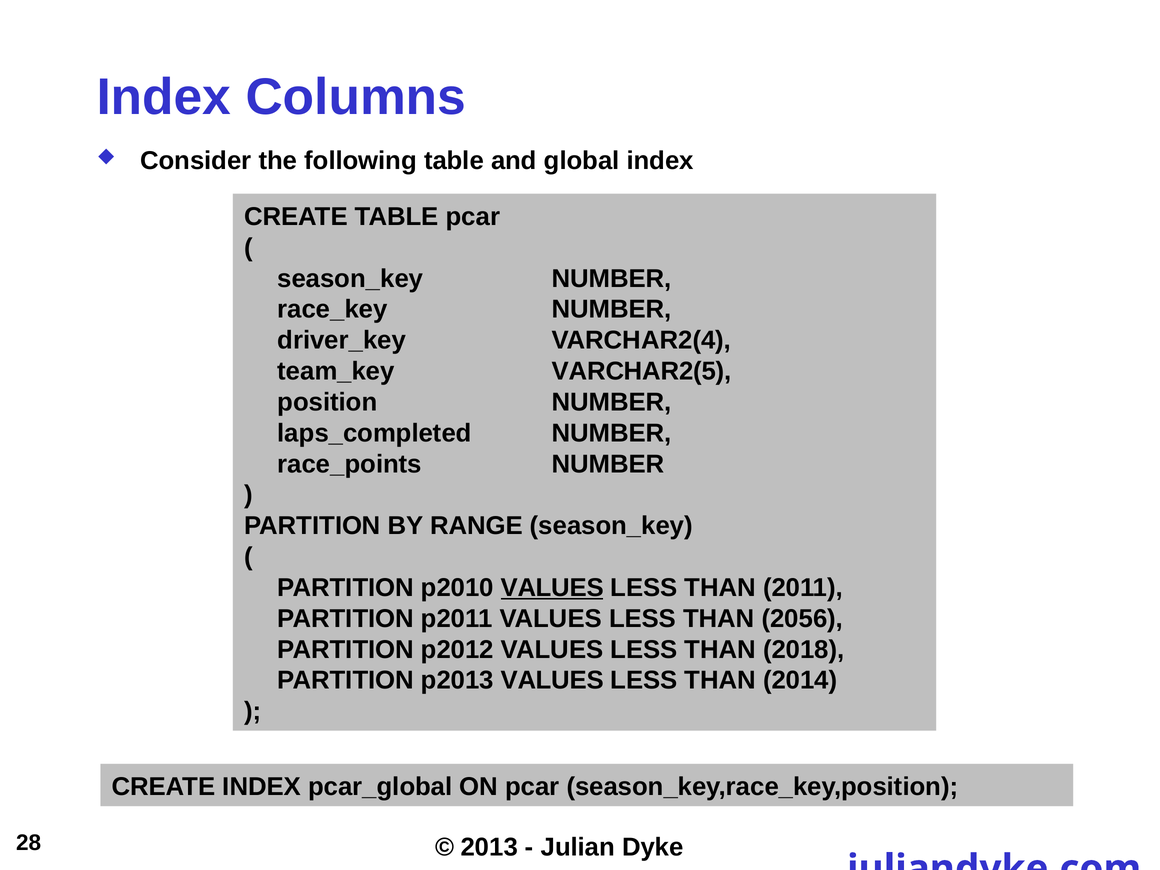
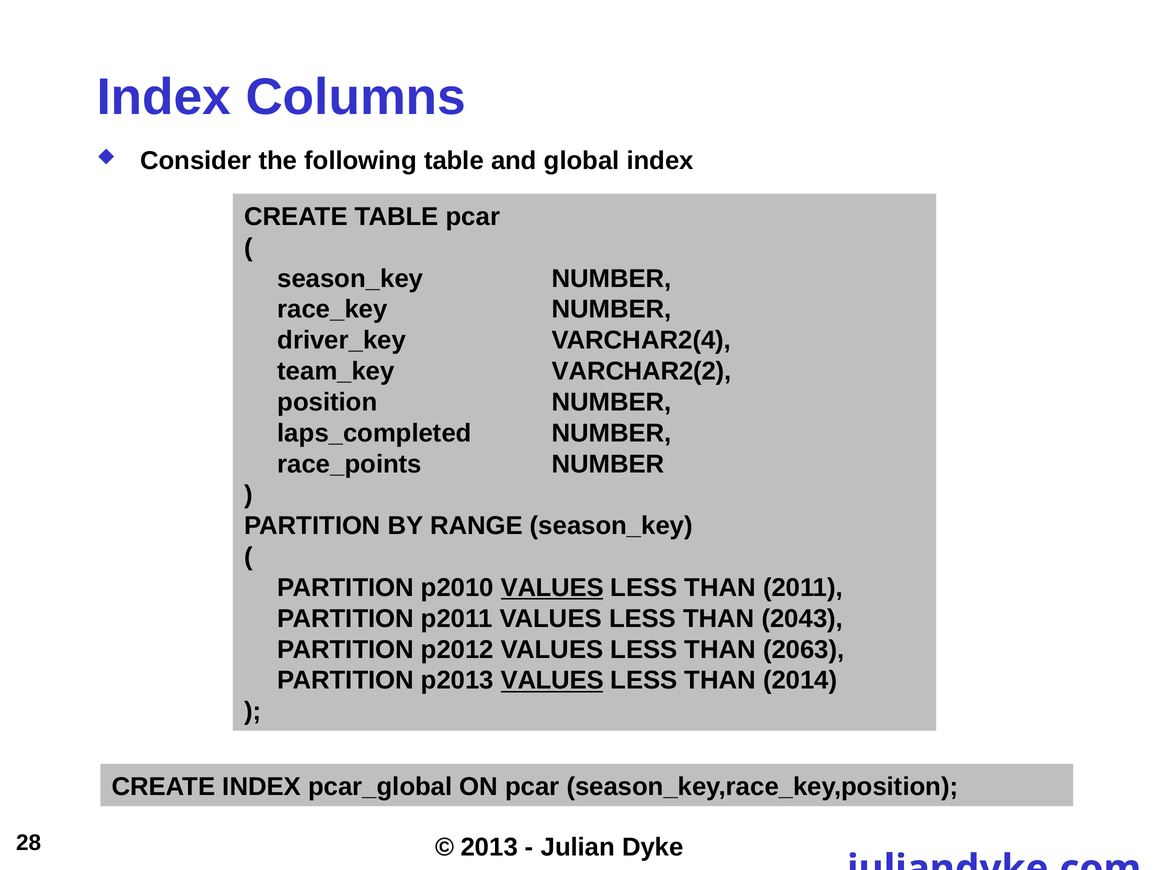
VARCHAR2(5: VARCHAR2(5 -> VARCHAR2(2 (641, 371)
2056: 2056 -> 2043 (802, 619)
2018: 2018 -> 2063 (804, 650)
VALUES underline: none -> present (552, 680)
